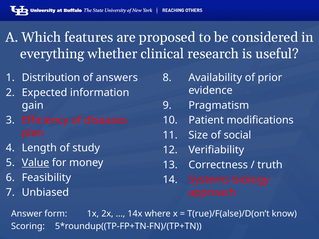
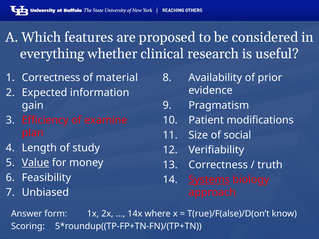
Distribution: Distribution -> Correctness (51, 78)
answers: answers -> material (117, 78)
diseases: diseases -> examine (106, 120)
Systems underline: none -> present (209, 180)
